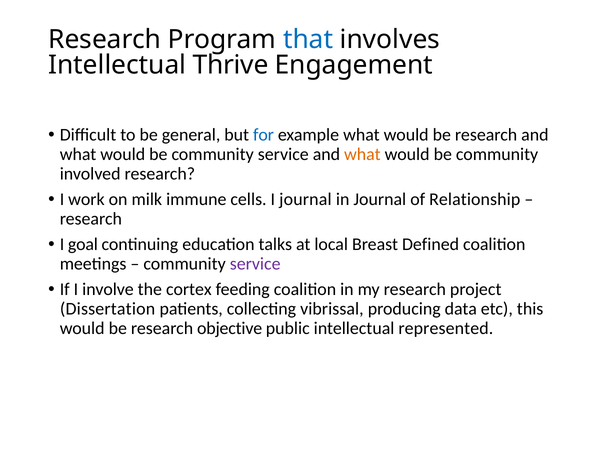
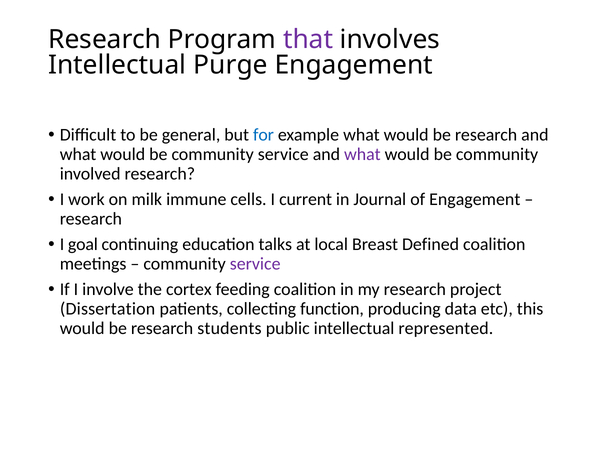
that colour: blue -> purple (308, 39)
Thrive: Thrive -> Purge (230, 65)
what colour: orange -> purple (362, 154)
I journal: journal -> current (306, 199)
of Relationship: Relationship -> Engagement (475, 199)
vibrissal: vibrissal -> function (332, 309)
objective: objective -> students (229, 328)
